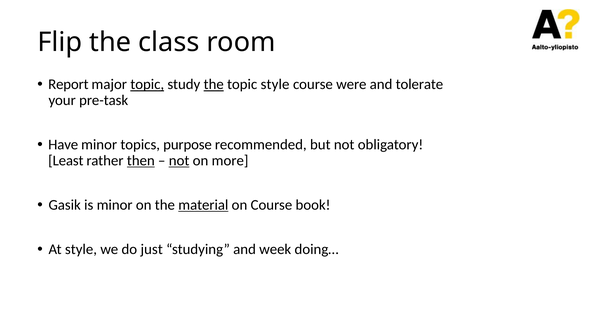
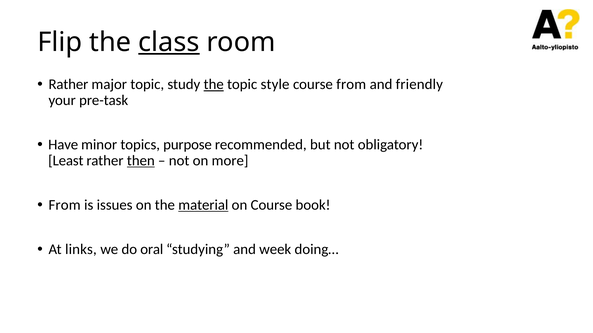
class underline: none -> present (169, 42)
Report: Report -> Rather (68, 85)
topic underline: present -> none (147, 85)
course were: were -> from (351, 85)
tolerate: tolerate -> friendly (419, 85)
not underline: present -> none (179, 161)
Gasik: Gasik -> From (65, 205)
is minor: minor -> issues (115, 205)
At style: style -> links (81, 250)
just: just -> oral (152, 250)
